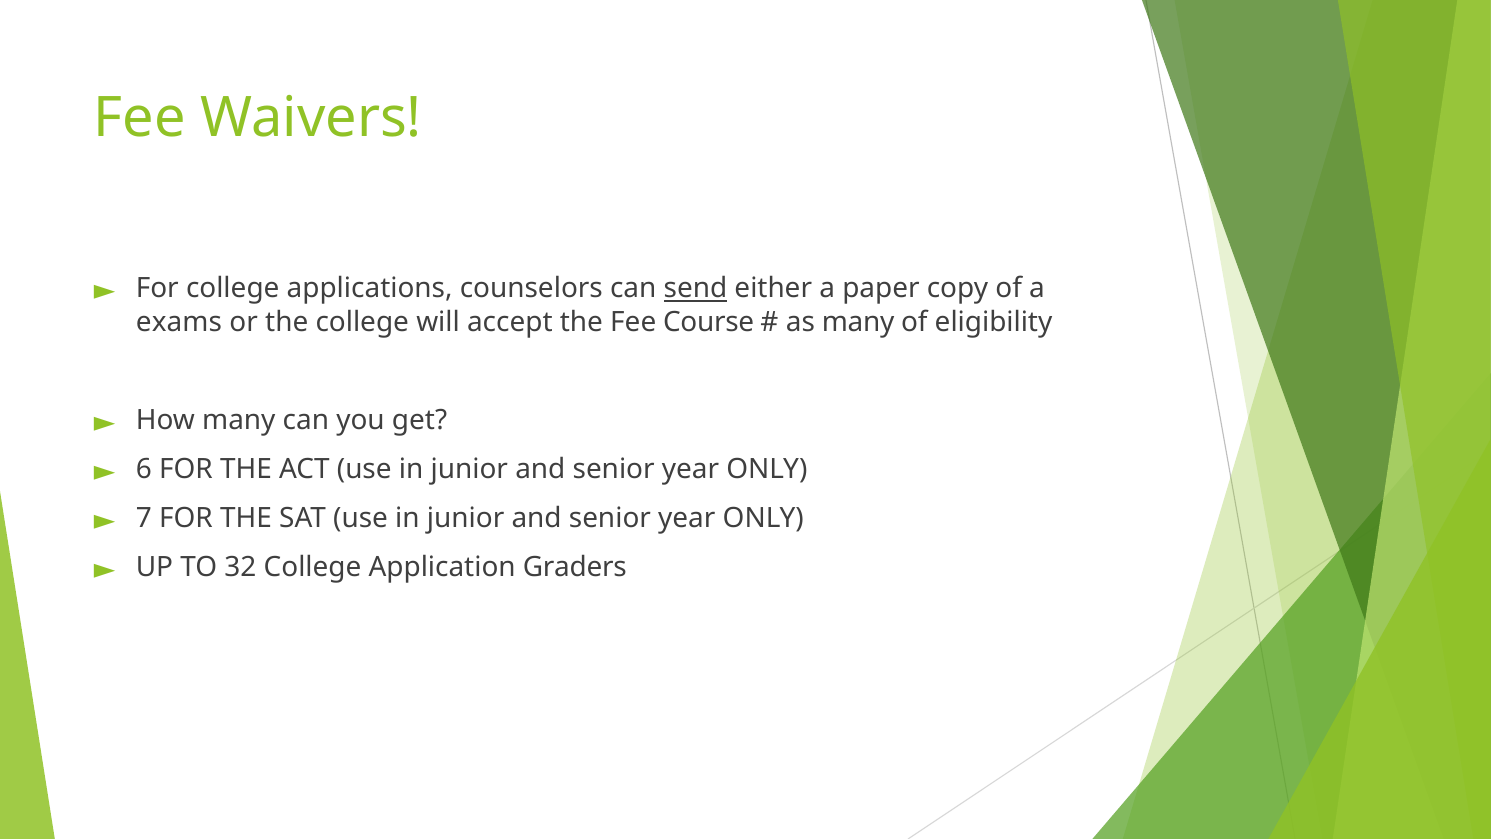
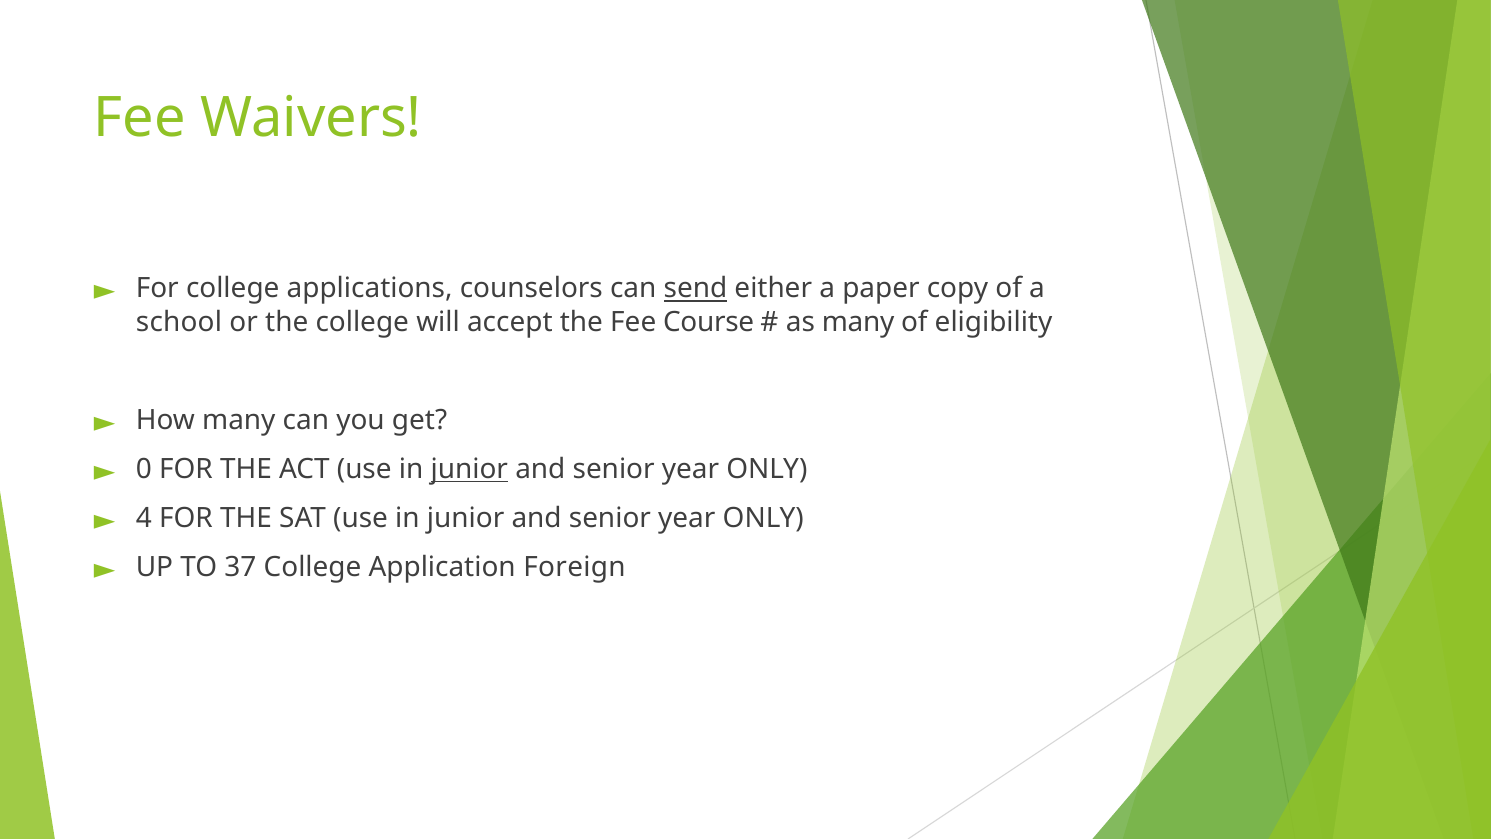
exams: exams -> school (179, 322)
6: 6 -> 0 (144, 469)
junior underline: none -> present (469, 469)
7: 7 -> 4 (144, 518)
32: 32 -> 37 (240, 568)
Graders: Graders -> Foreign (574, 568)
